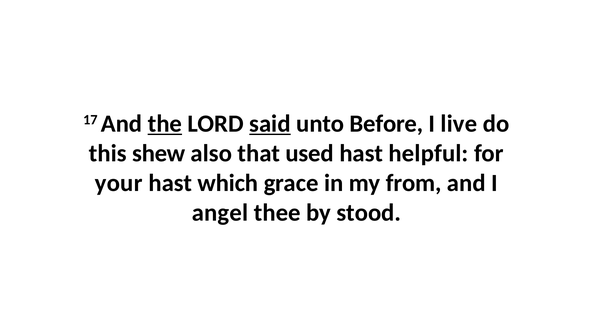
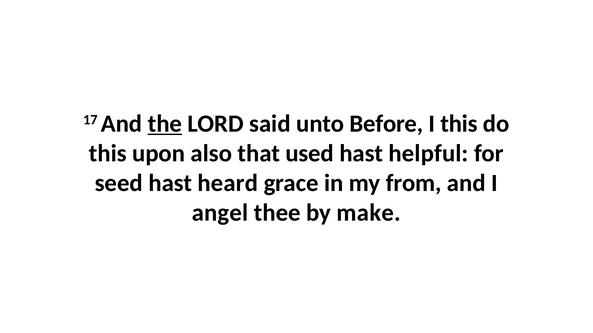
said underline: present -> none (270, 124)
I live: live -> this (459, 124)
shew: shew -> upon (159, 154)
your: your -> seed (119, 183)
which: which -> heard (228, 183)
stood: stood -> make (369, 213)
